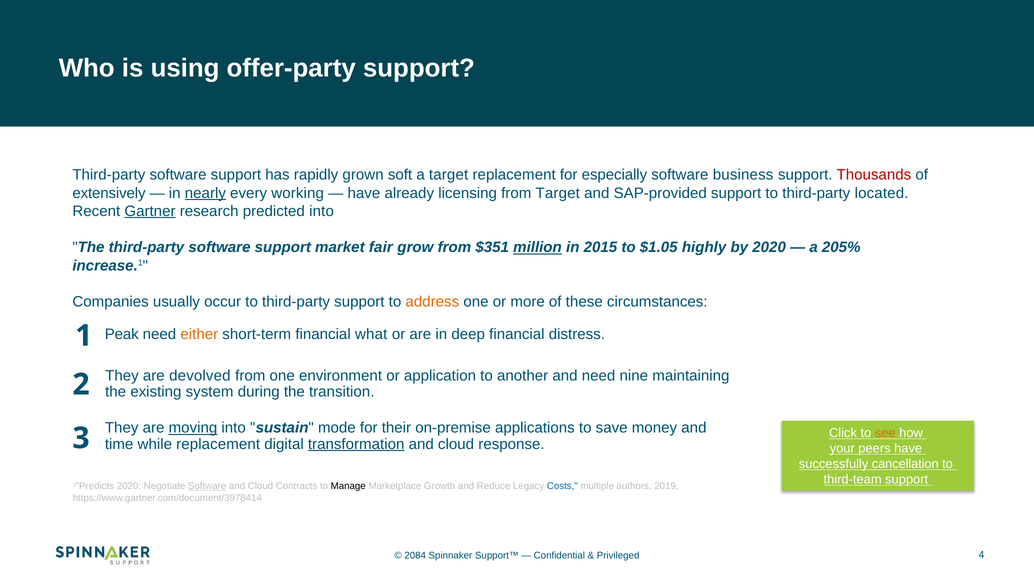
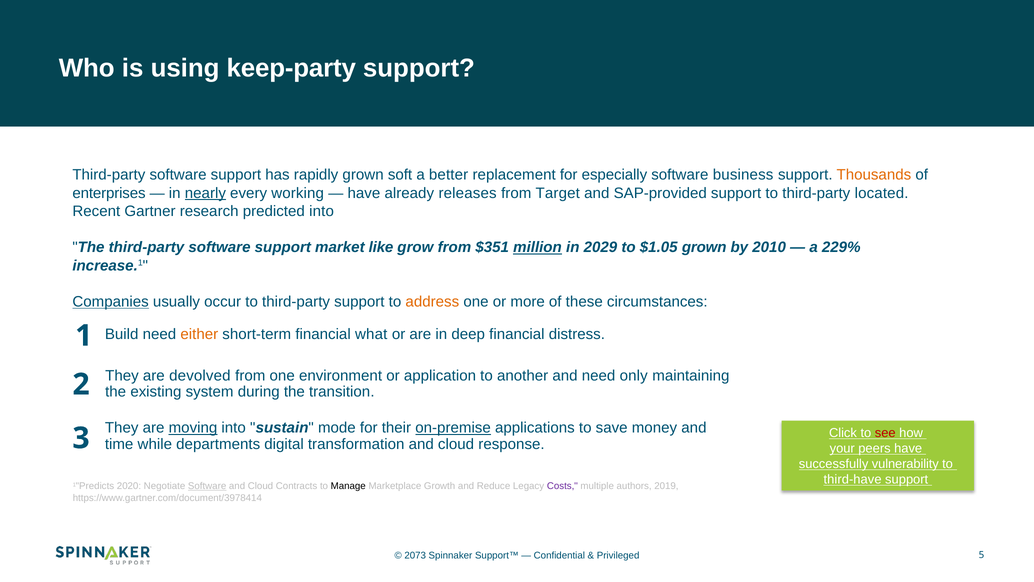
offer-party: offer-party -> keep-party (291, 68)
a target: target -> better (449, 175)
Thousands colour: red -> orange (874, 175)
extensively: extensively -> enterprises (109, 193)
licensing: licensing -> releases (468, 193)
Gartner underline: present -> none (150, 211)
fair: fair -> like (381, 247)
2015: 2015 -> 2029 (600, 247)
$1.05 highly: highly -> grown (704, 247)
by 2020: 2020 -> 2010 (769, 247)
205%: 205% -> 229% (841, 247)
Companies underline: none -> present (111, 302)
Peak: Peak -> Build (122, 334)
nine: nine -> only (634, 375)
on-premise underline: none -> present (453, 428)
see colour: orange -> red (885, 433)
while replacement: replacement -> departments (218, 444)
transformation underline: present -> none (356, 444)
cancellation: cancellation -> vulnerability (905, 464)
third-team: third-team -> third-have (853, 479)
Costs colour: blue -> purple (562, 486)
2084: 2084 -> 2073 (415, 555)
4: 4 -> 5 (981, 554)
